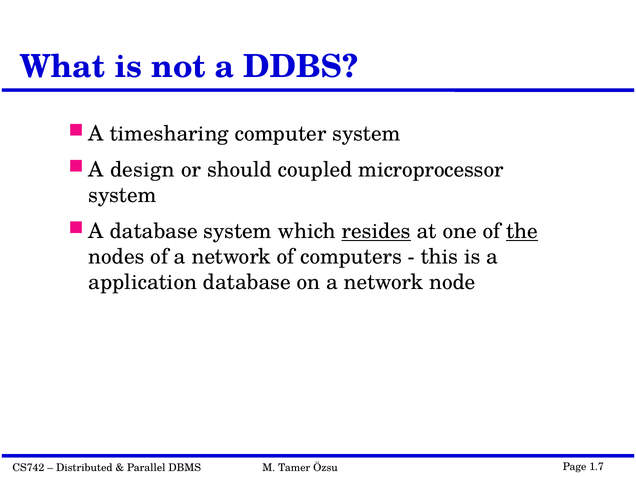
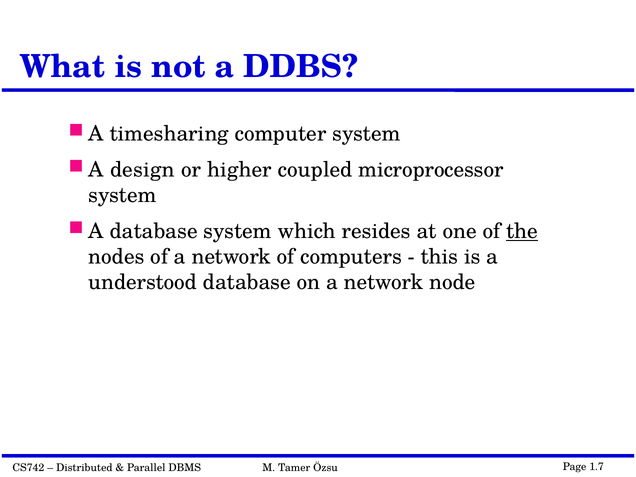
should: should -> higher (240, 170)
resides underline: present -> none (376, 231)
application: application -> understood (143, 282)
